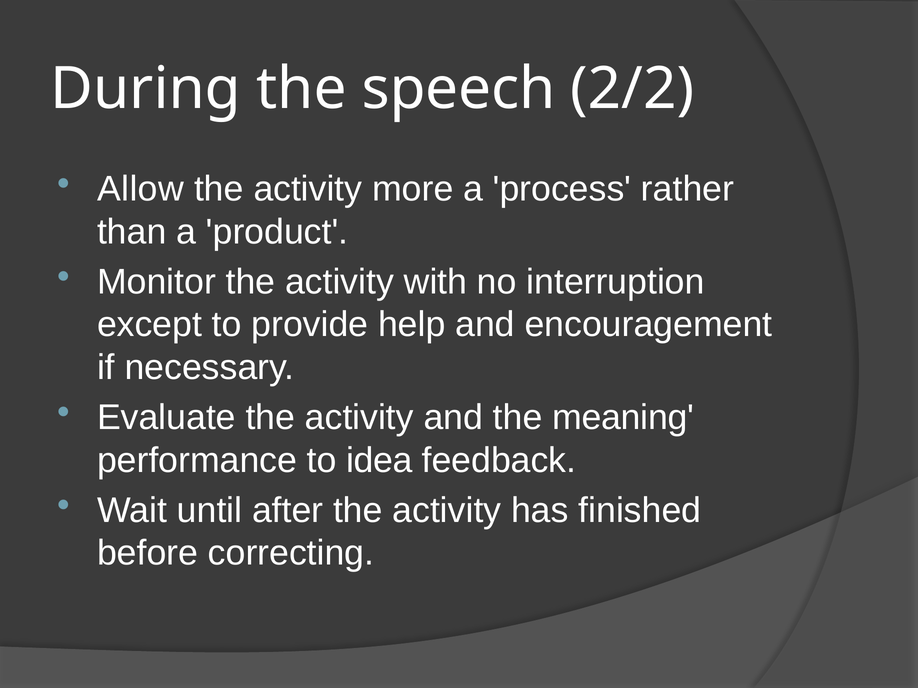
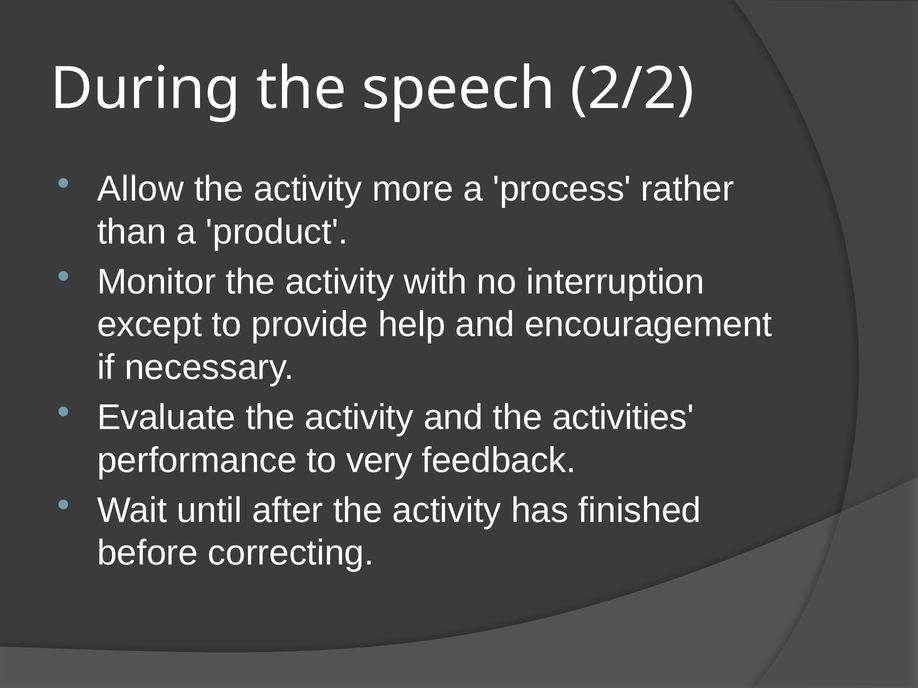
meaning: meaning -> activities (623, 418)
idea: idea -> very (379, 461)
